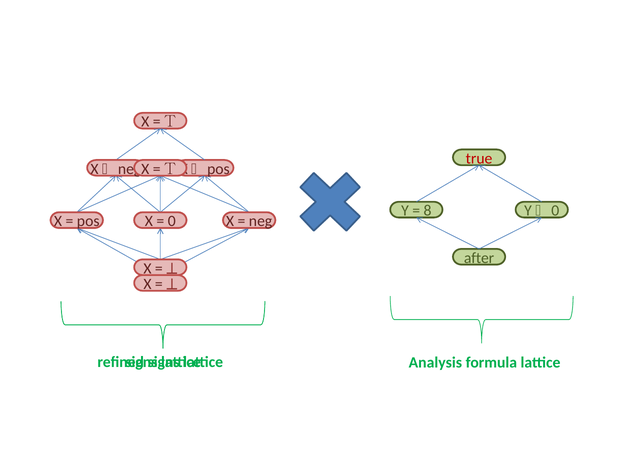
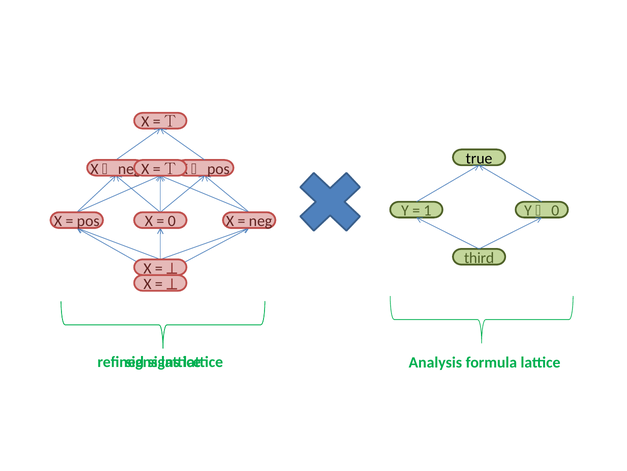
true colour: red -> black (479, 158)
8: 8 -> 1 (428, 210)
after: after -> third (479, 257)
